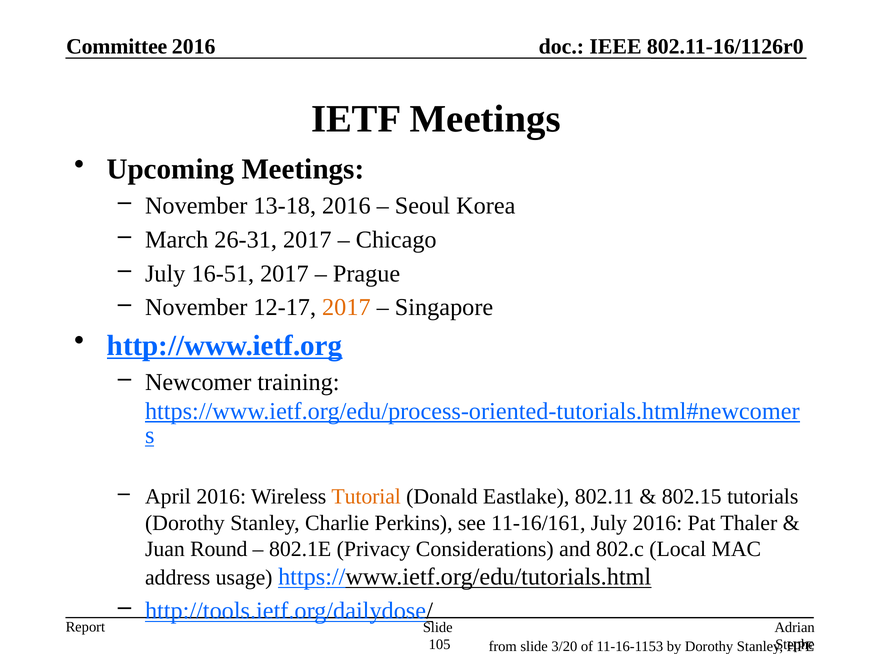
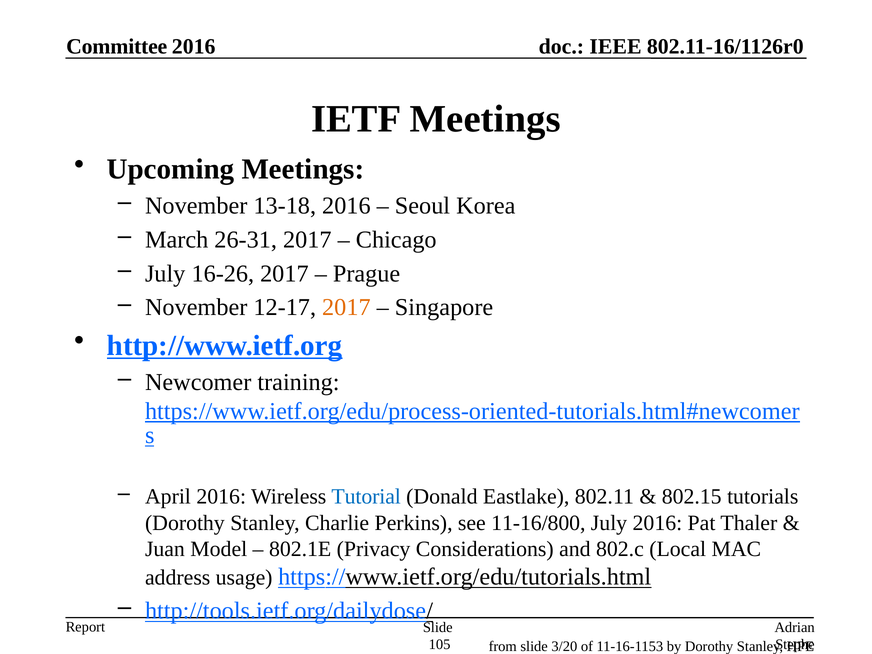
16-51: 16-51 -> 16-26 (223, 274)
Tutorial colour: orange -> blue (366, 497)
11-16/161: 11-16/161 -> 11-16/800 (538, 523)
Round: Round -> Model (219, 549)
